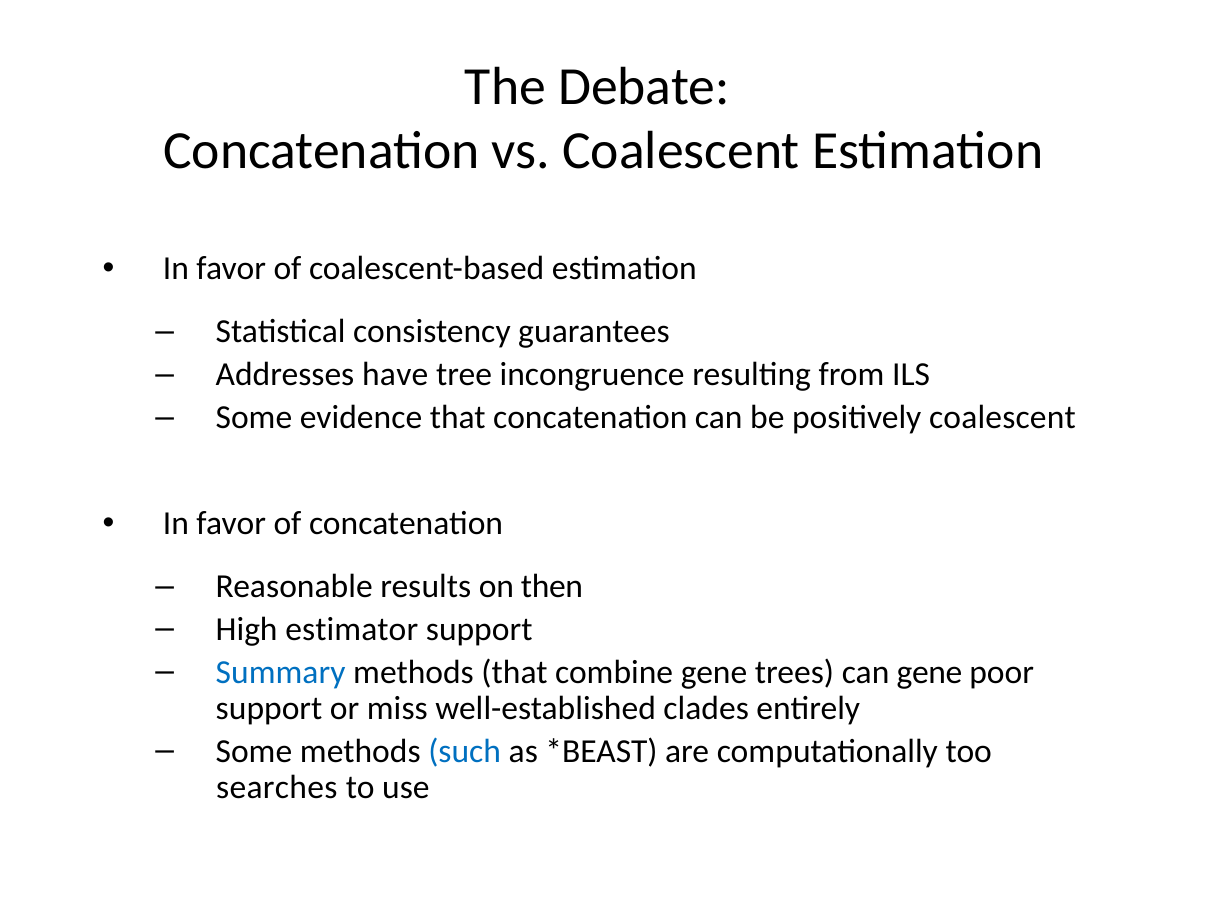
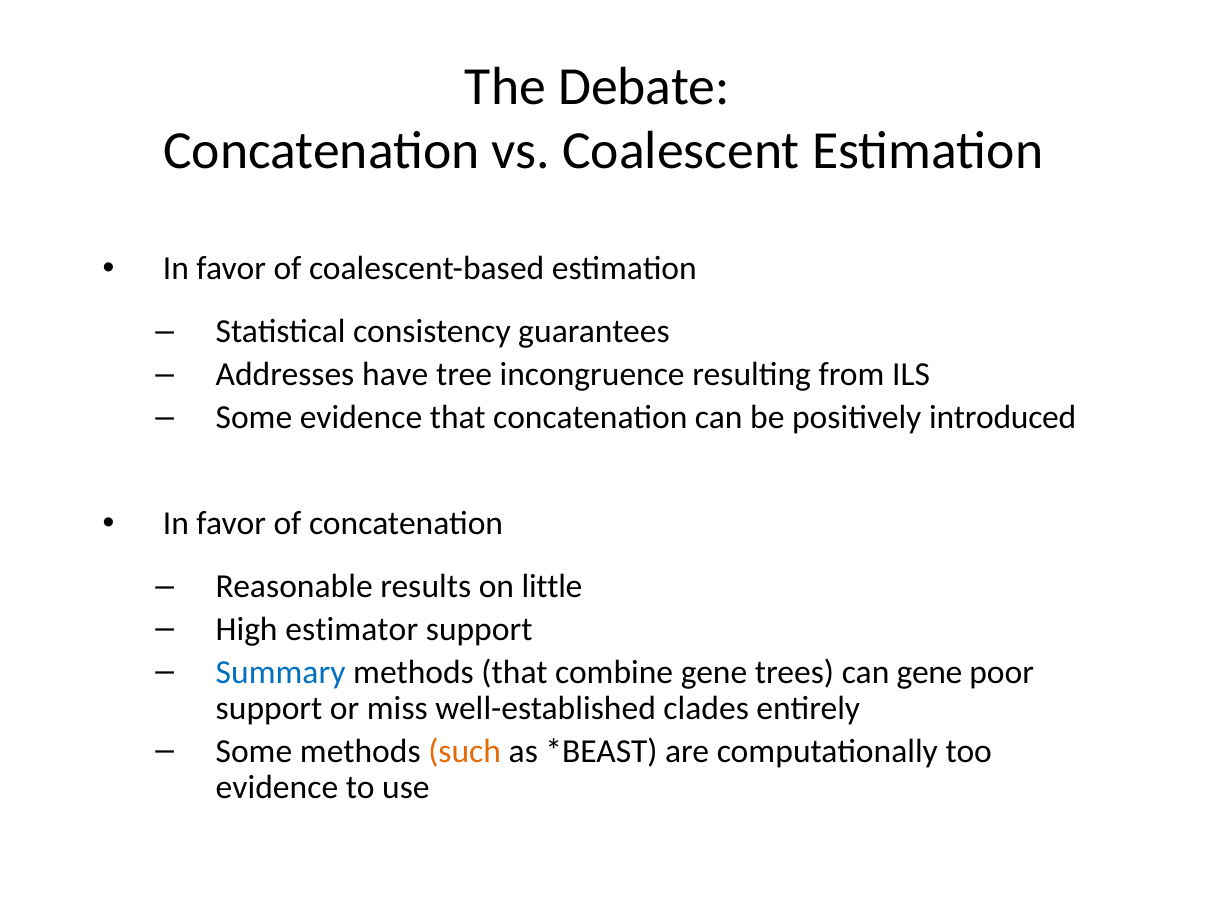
positively coalescent: coalescent -> introduced (1003, 418)
then: then -> little (552, 586)
such colour: blue -> orange (465, 751)
searches: searches -> evidence (277, 788)
